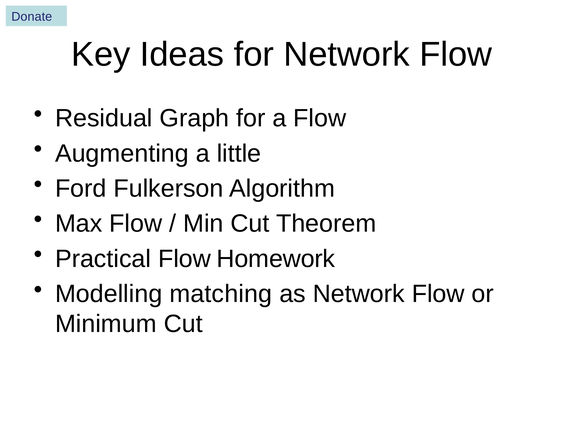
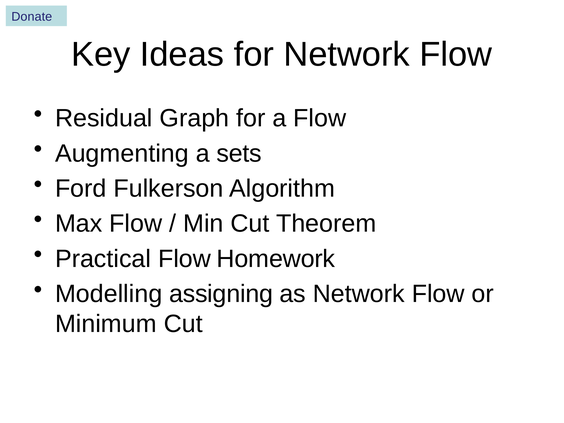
little: little -> sets (239, 153)
matching: matching -> assigning (221, 294)
